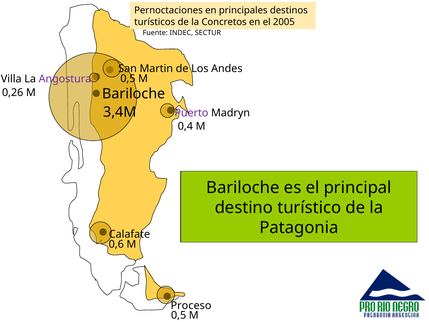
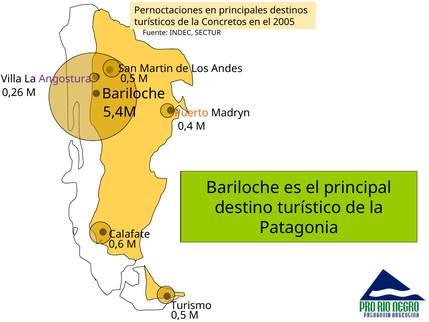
3,4M: 3,4M -> 5,4M (120, 112)
Puerto colour: purple -> orange (191, 113)
Proceso: Proceso -> Turismo (191, 305)
